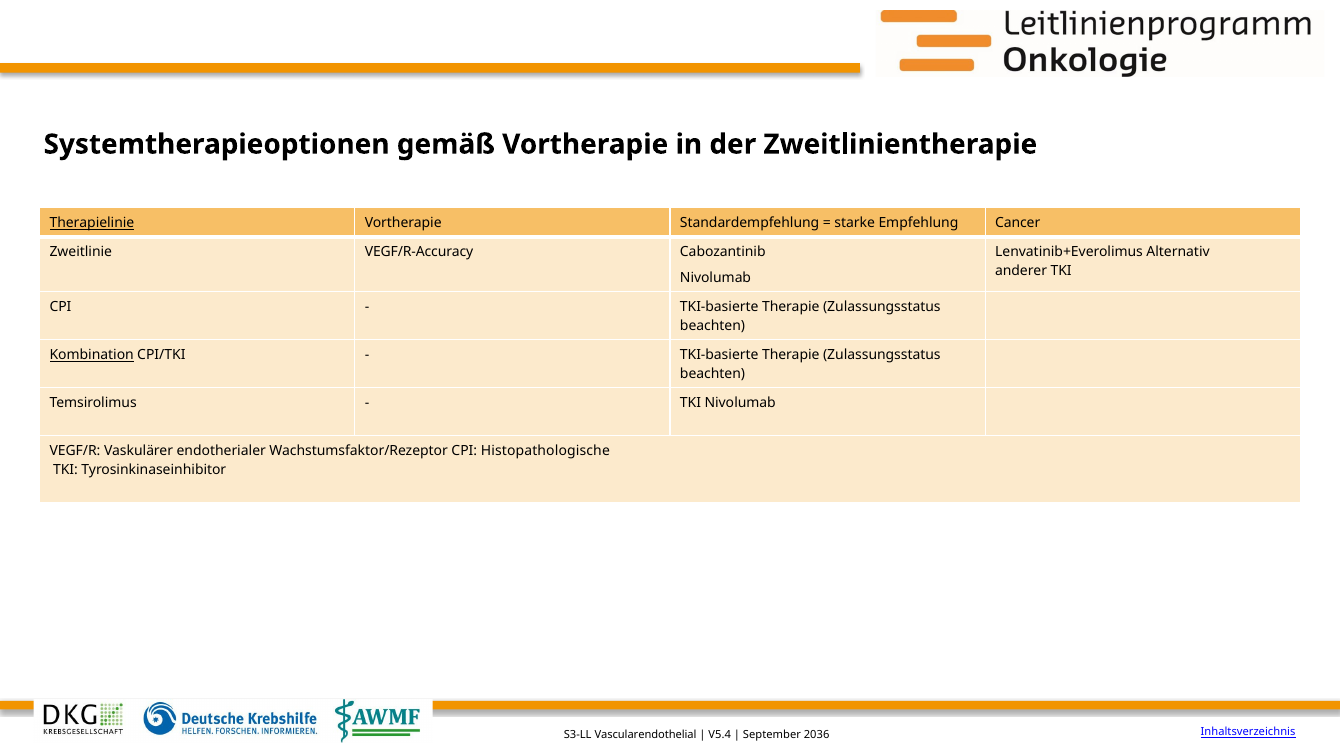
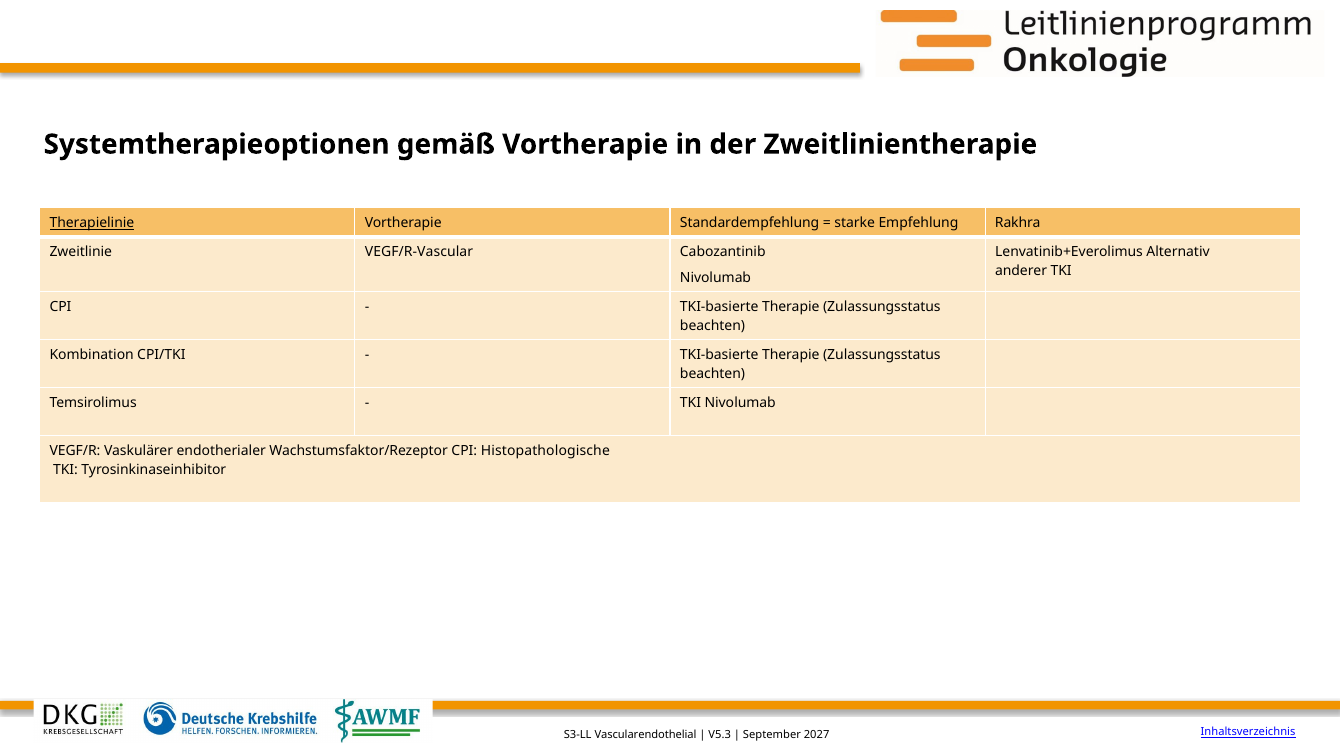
Cancer: Cancer -> Rakhra (1018, 223)
VEGF/R-Accuracy: VEGF/R-Accuracy -> VEGF/R-Vascular (419, 252)
Kombination underline: present -> none (92, 355)
V5.4: V5.4 -> V5.3 (720, 735)
2036: 2036 -> 2027 (817, 735)
